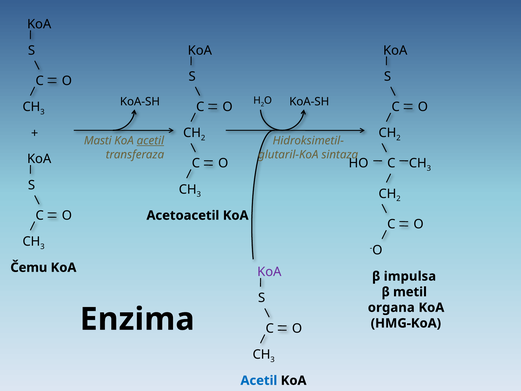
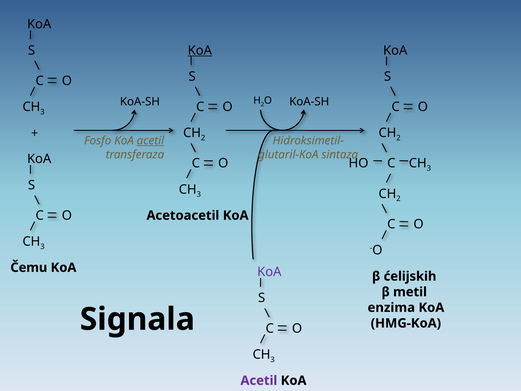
KoA underline: none -> present (200, 50)
Masti: Masti -> Fosfo (98, 141)
impulsa: impulsa -> ćelijskih (410, 276)
organa: organa -> enzima (391, 307)
Enzima: Enzima -> Signala (137, 319)
Acetil colour: blue -> purple (259, 380)
